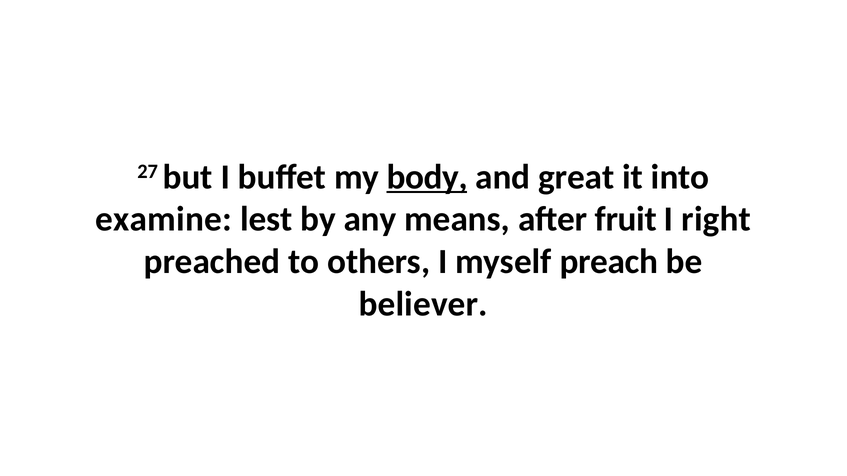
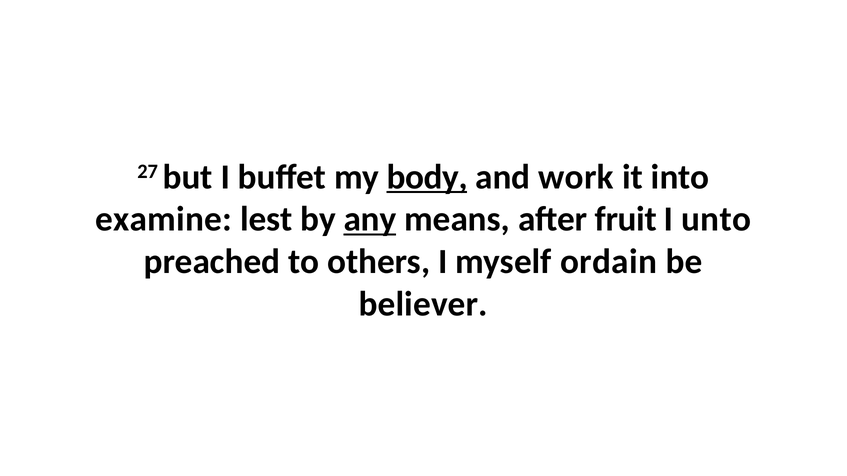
great: great -> work (576, 177)
any underline: none -> present (370, 219)
right: right -> unto (716, 219)
preach: preach -> ordain (609, 262)
